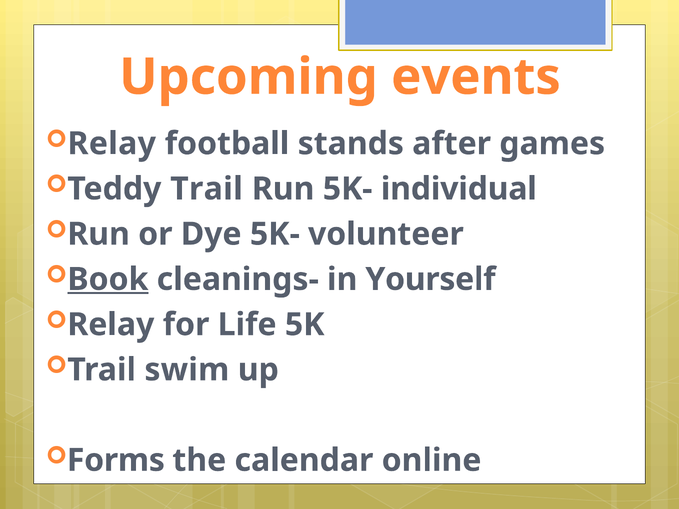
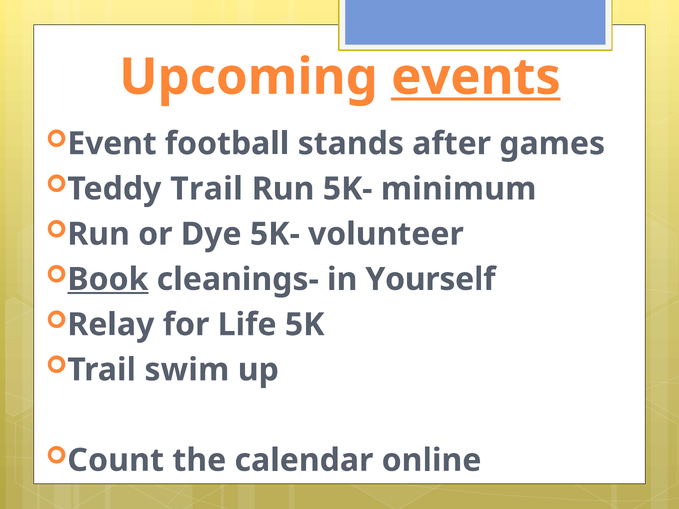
events underline: none -> present (476, 77)
Relay: Relay -> Event (112, 144)
individual: individual -> minimum (459, 189)
Forms: Forms -> Count (116, 460)
